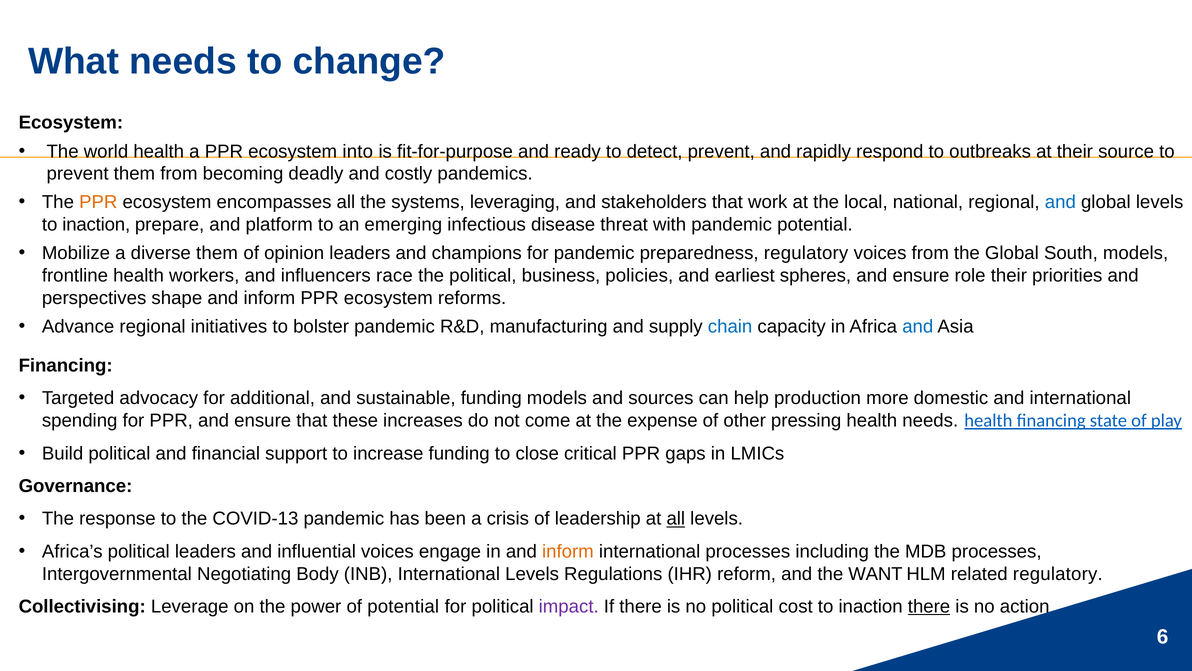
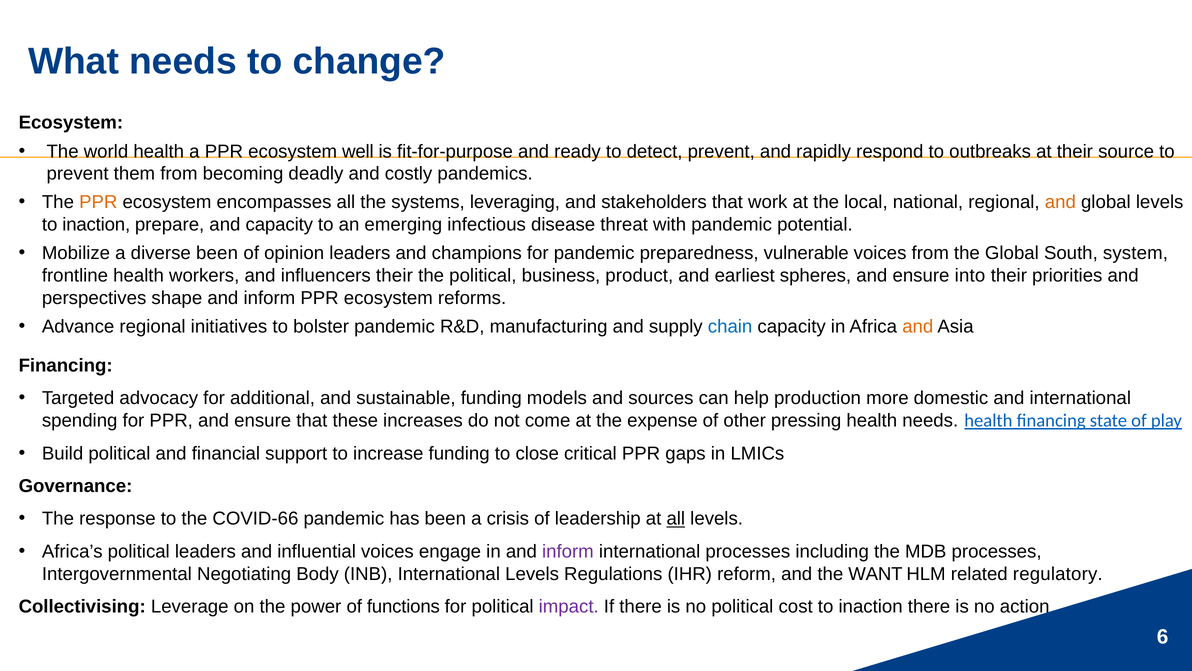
into: into -> well (358, 151)
and colour: blue -> orange (1060, 202)
and platform: platform -> capacity (279, 225)
diverse them: them -> been (217, 253)
preparedness regulatory: regulatory -> vulnerable (806, 253)
South models: models -> system (1135, 253)
influencers race: race -> their (394, 275)
policies: policies -> product (639, 275)
role: role -> into (970, 275)
and colour: blue -> orange (918, 326)
COVID-13: COVID-13 -> COVID-66 (255, 518)
inform colour: orange -> purple (568, 551)
of potential: potential -> functions (403, 606)
there underline: present -> none (929, 606)
